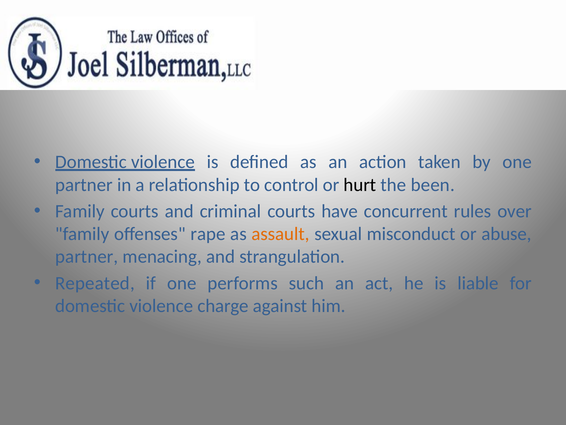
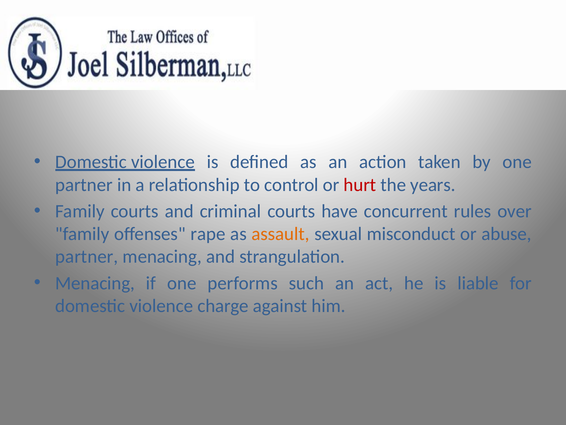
hurt colour: black -> red (360, 185)
been: been -> years (433, 185)
Repeated: Repeated -> Menacing (95, 283)
